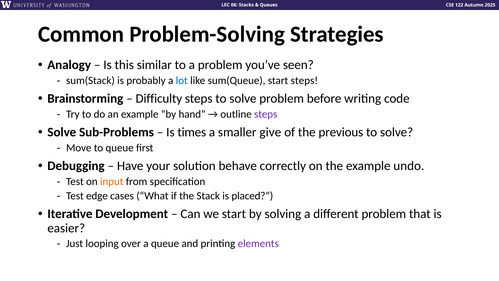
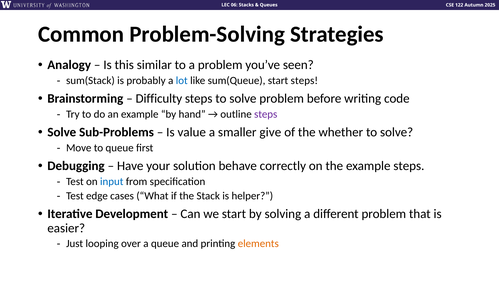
times: times -> value (192, 132)
previous: previous -> whether (341, 132)
example undo: undo -> steps (409, 166)
input colour: orange -> blue (112, 181)
placed: placed -> helper (252, 196)
elements colour: purple -> orange (258, 243)
